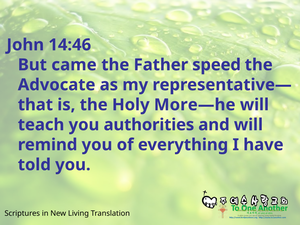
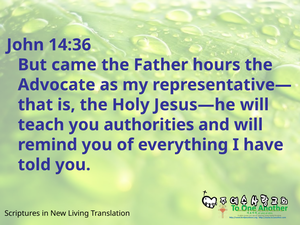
14:46: 14:46 -> 14:36 (70, 45)
speed: speed -> hours (216, 65)
More—he: More—he -> Jesus—he (195, 105)
